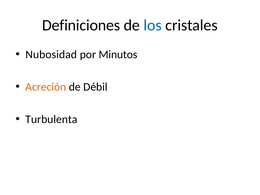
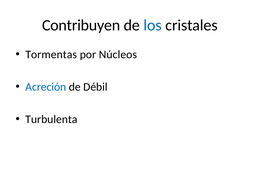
Definiciones: Definiciones -> Contribuyen (81, 25)
Nubosidad: Nubosidad -> Tormentas (51, 55)
Minutos: Minutos -> Núcleos (118, 55)
Acreción colour: orange -> blue (46, 87)
